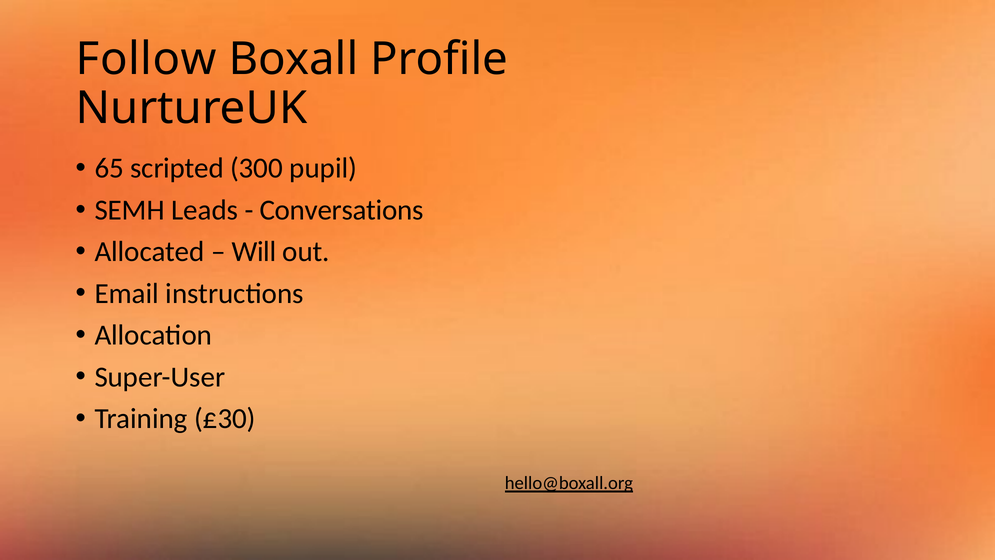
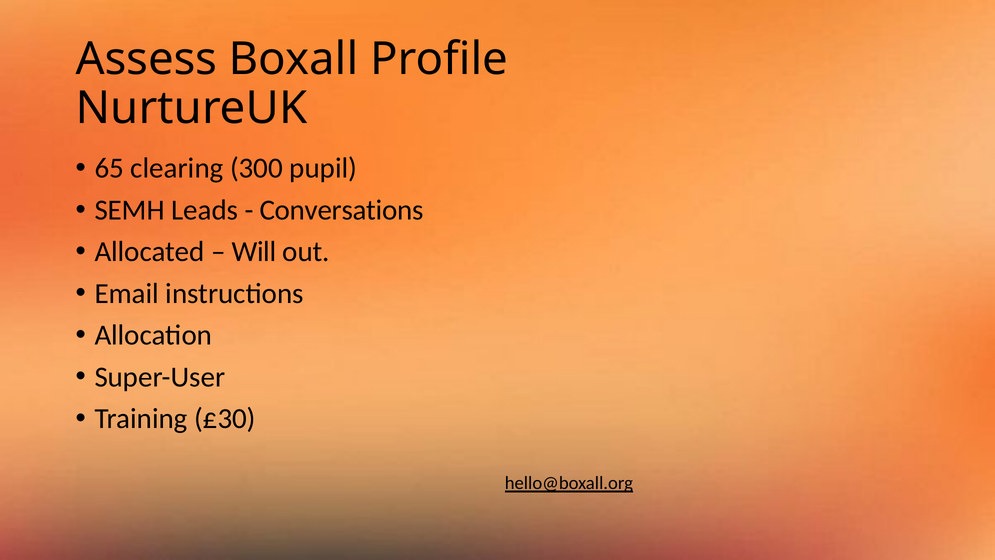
Follow: Follow -> Assess (146, 59)
scripted: scripted -> clearing (177, 168)
